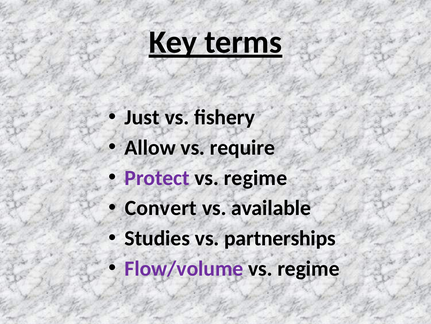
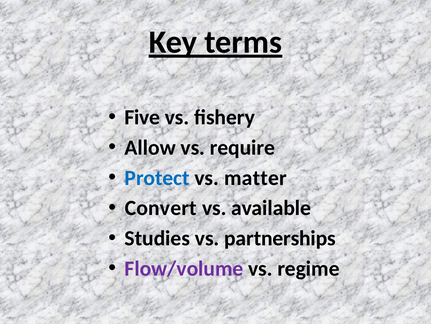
Just: Just -> Five (142, 117)
Protect colour: purple -> blue (157, 178)
regime: regime -> matter (255, 178)
